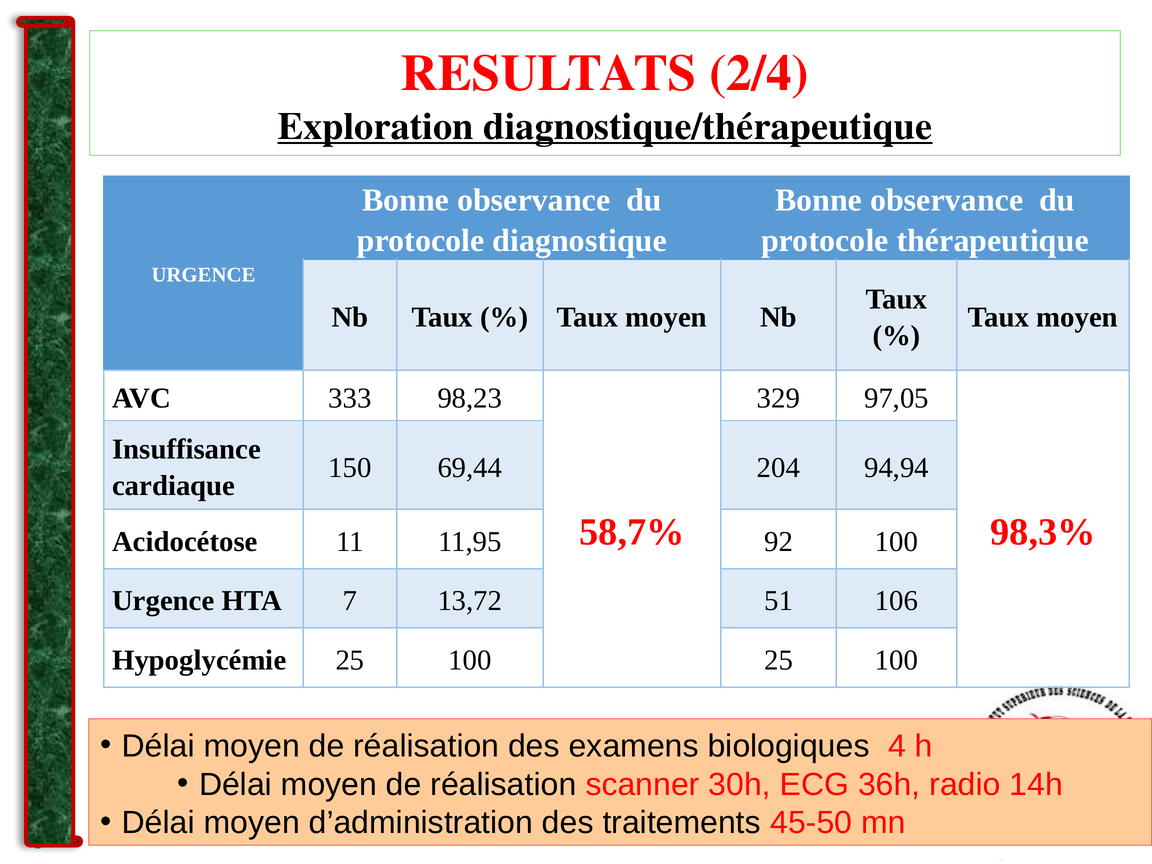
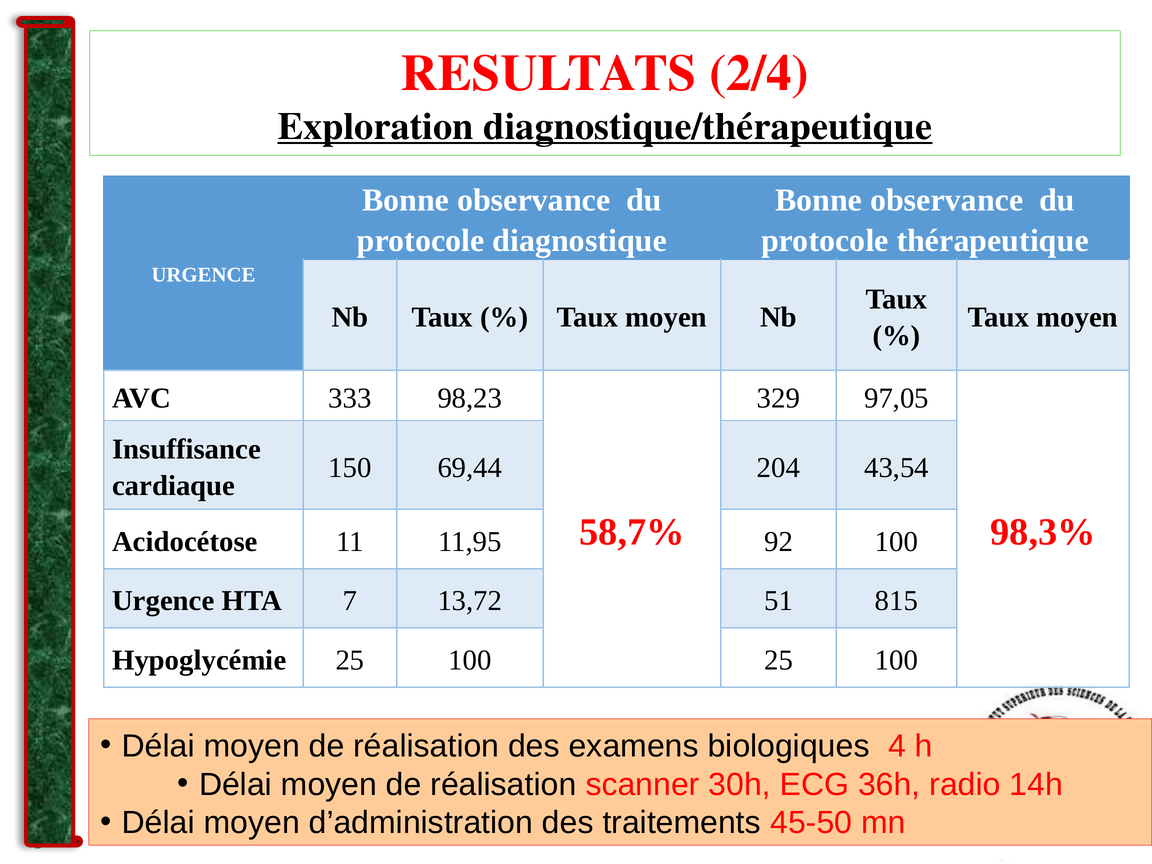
94,94: 94,94 -> 43,54 (897, 468)
106: 106 -> 815 (897, 601)
